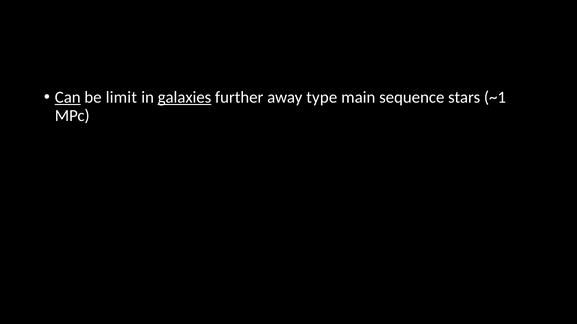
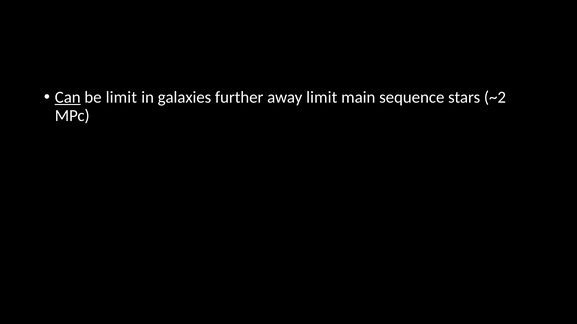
galaxies underline: present -> none (184, 98)
away type: type -> limit (322, 98)
~1: ~1 -> ~2 (495, 98)
